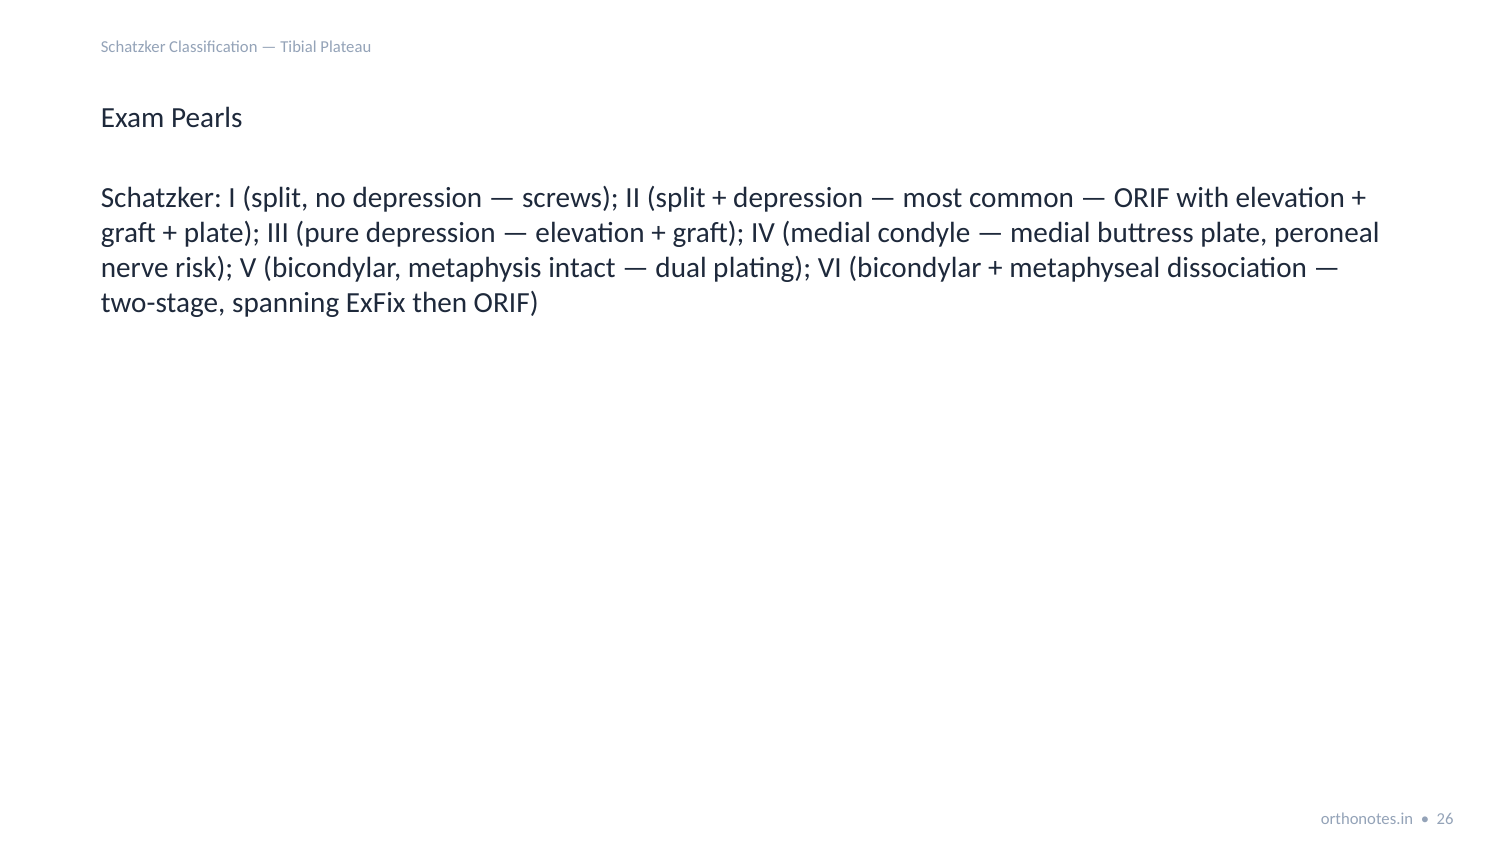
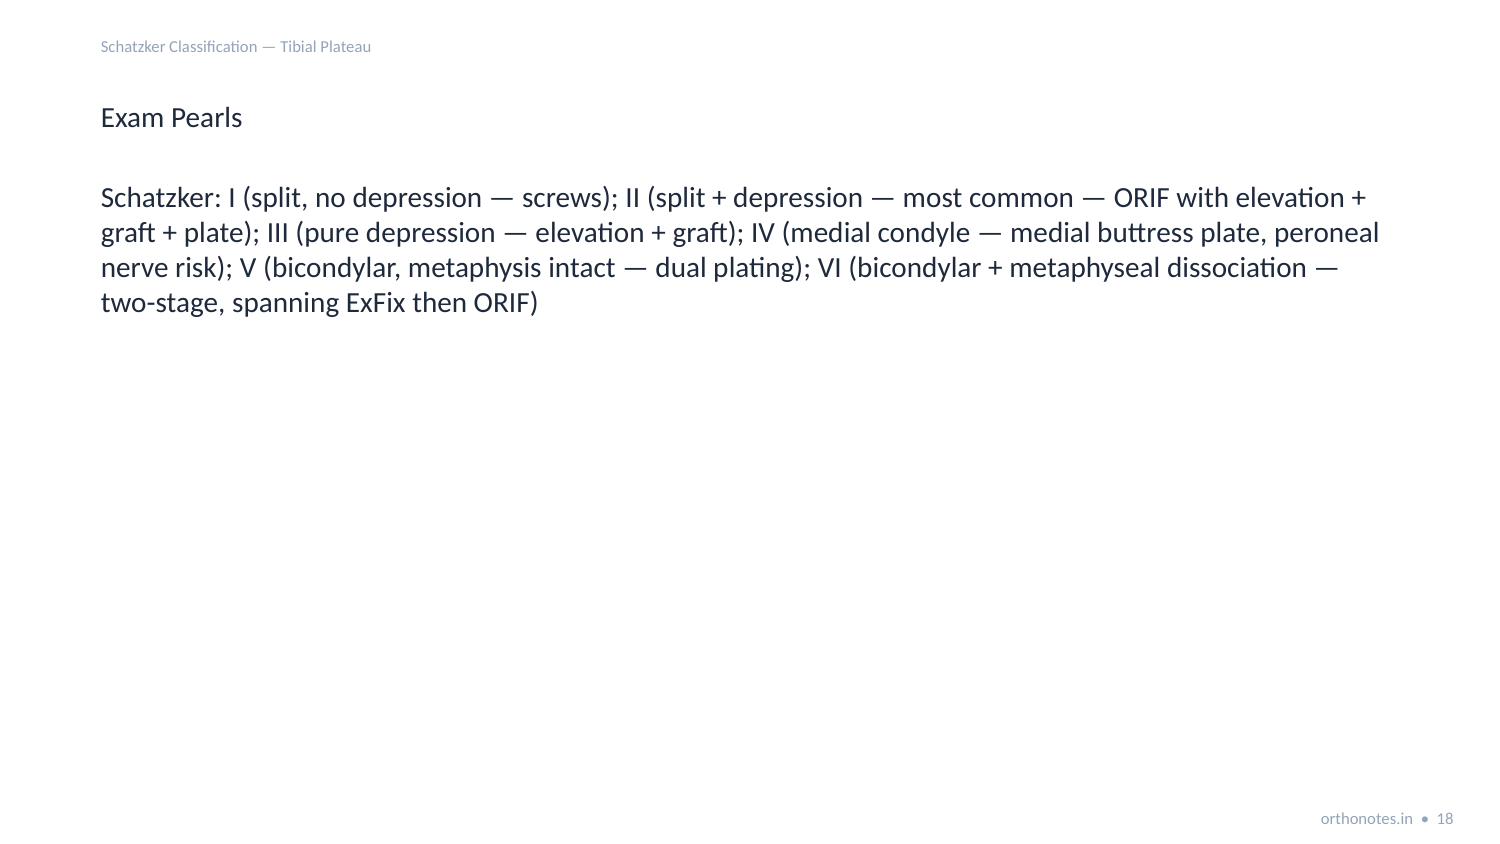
26: 26 -> 18 (1445, 819)
